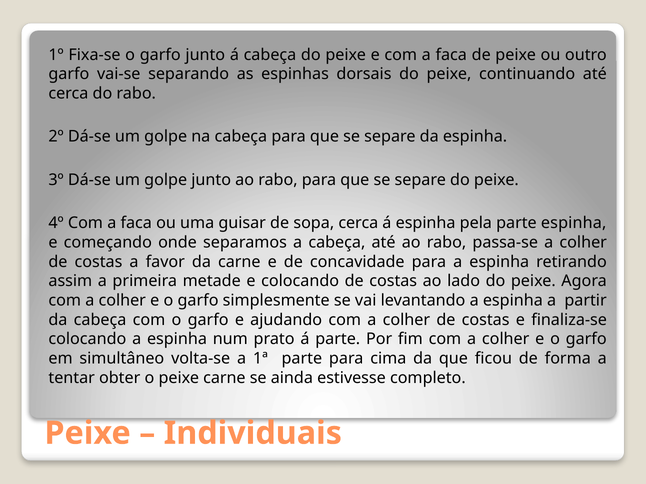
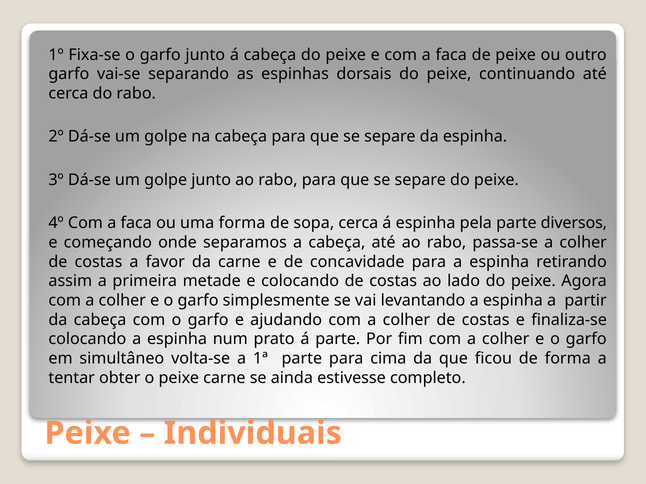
uma guisar: guisar -> forma (242, 223)
parte espinha: espinha -> diversos (574, 223)
